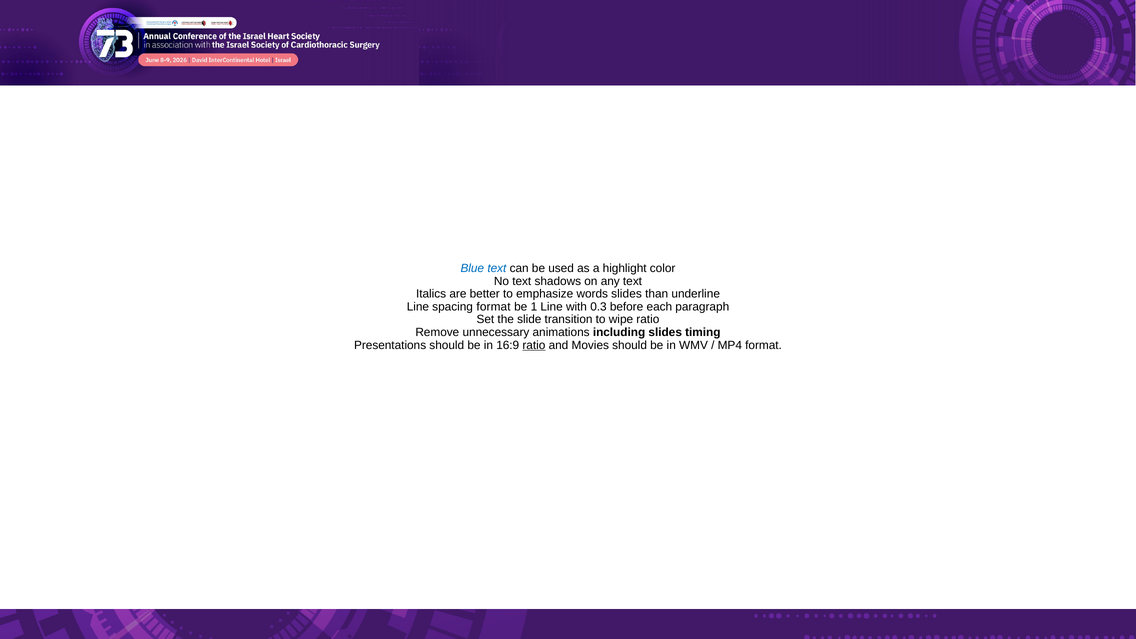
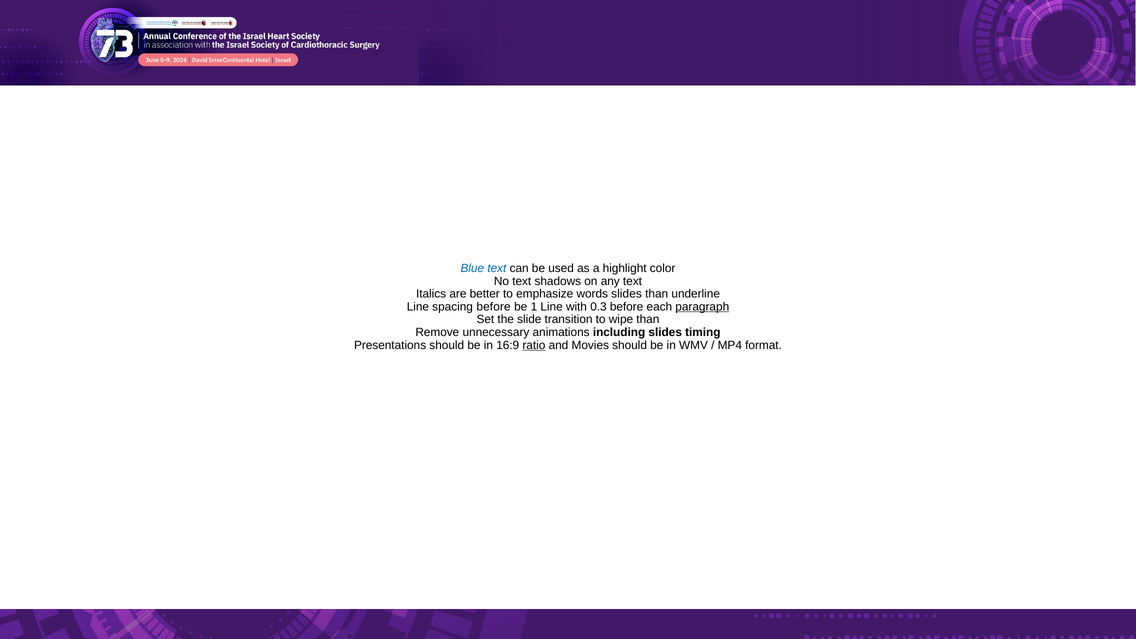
spacing format: format -> before (494, 307)
paragraph underline: none -> present (702, 307)
wipe ratio: ratio -> than (648, 320)
